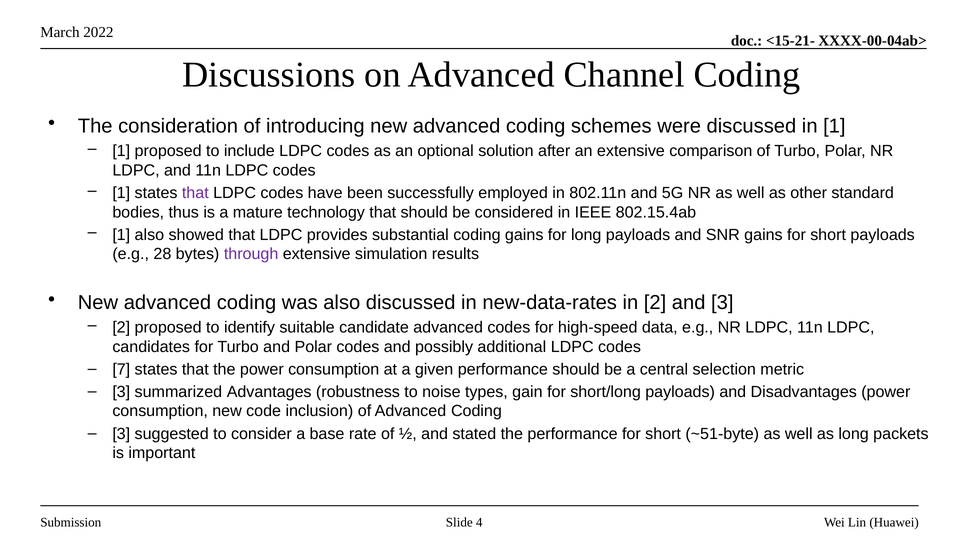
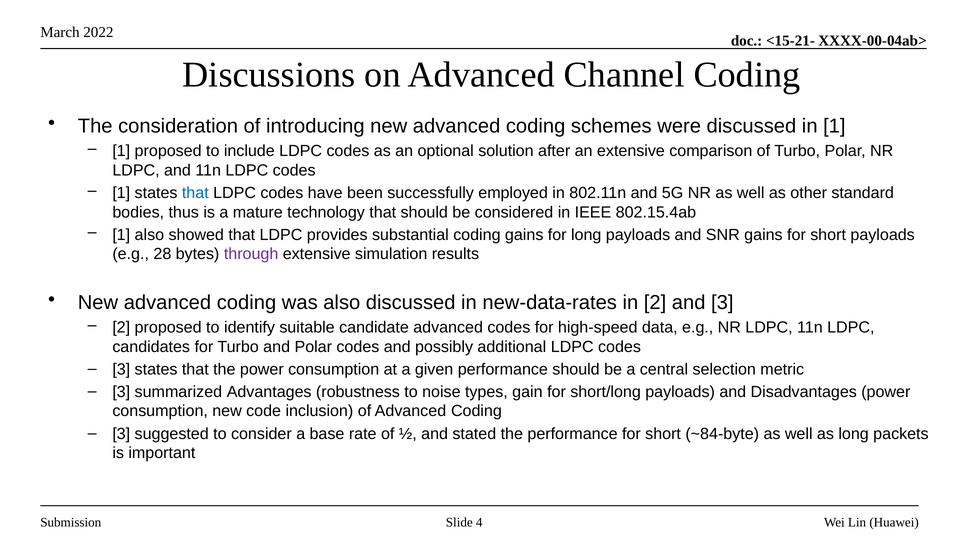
that colour: purple -> blue (195, 193)
7: 7 -> 3 (121, 369)
~51-byte: ~51-byte -> ~84-byte (722, 434)
